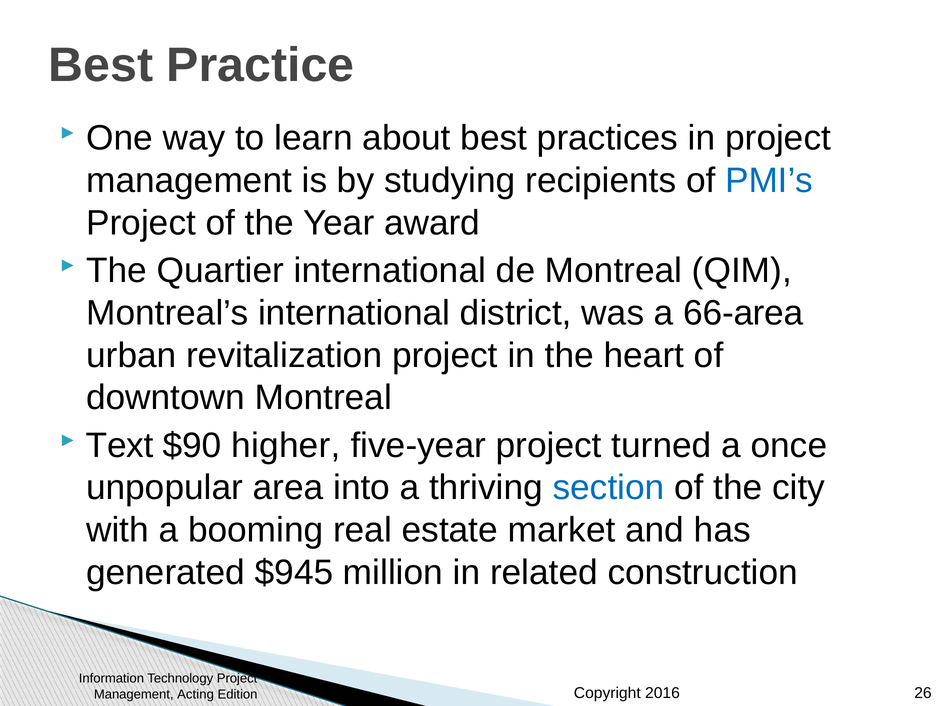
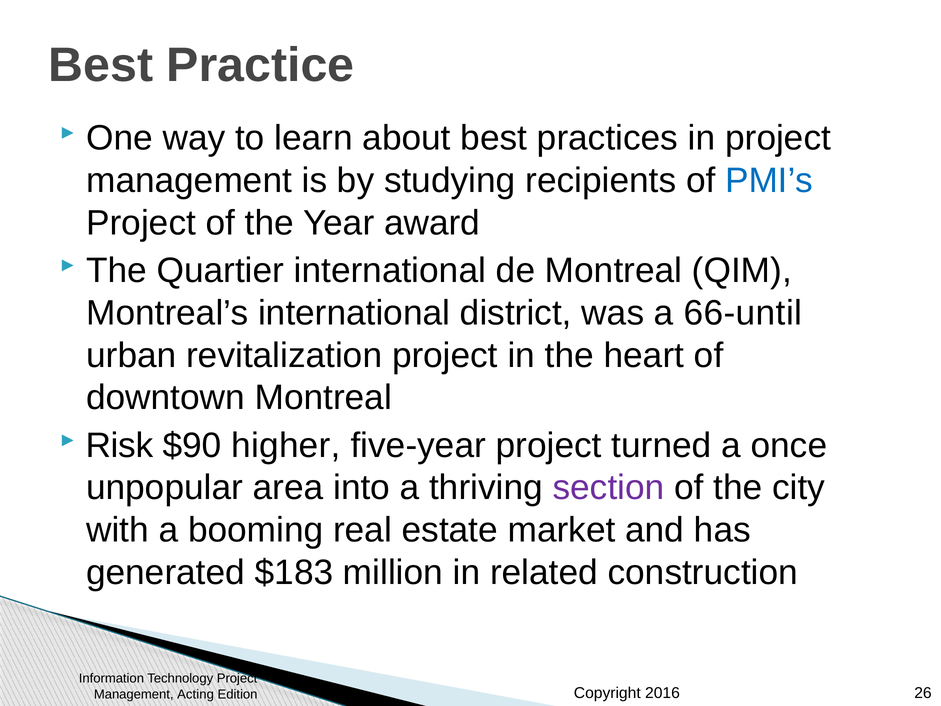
66-area: 66-area -> 66-until (743, 313)
Text: Text -> Risk (120, 445)
section colour: blue -> purple (609, 488)
$945: $945 -> $183 (294, 572)
